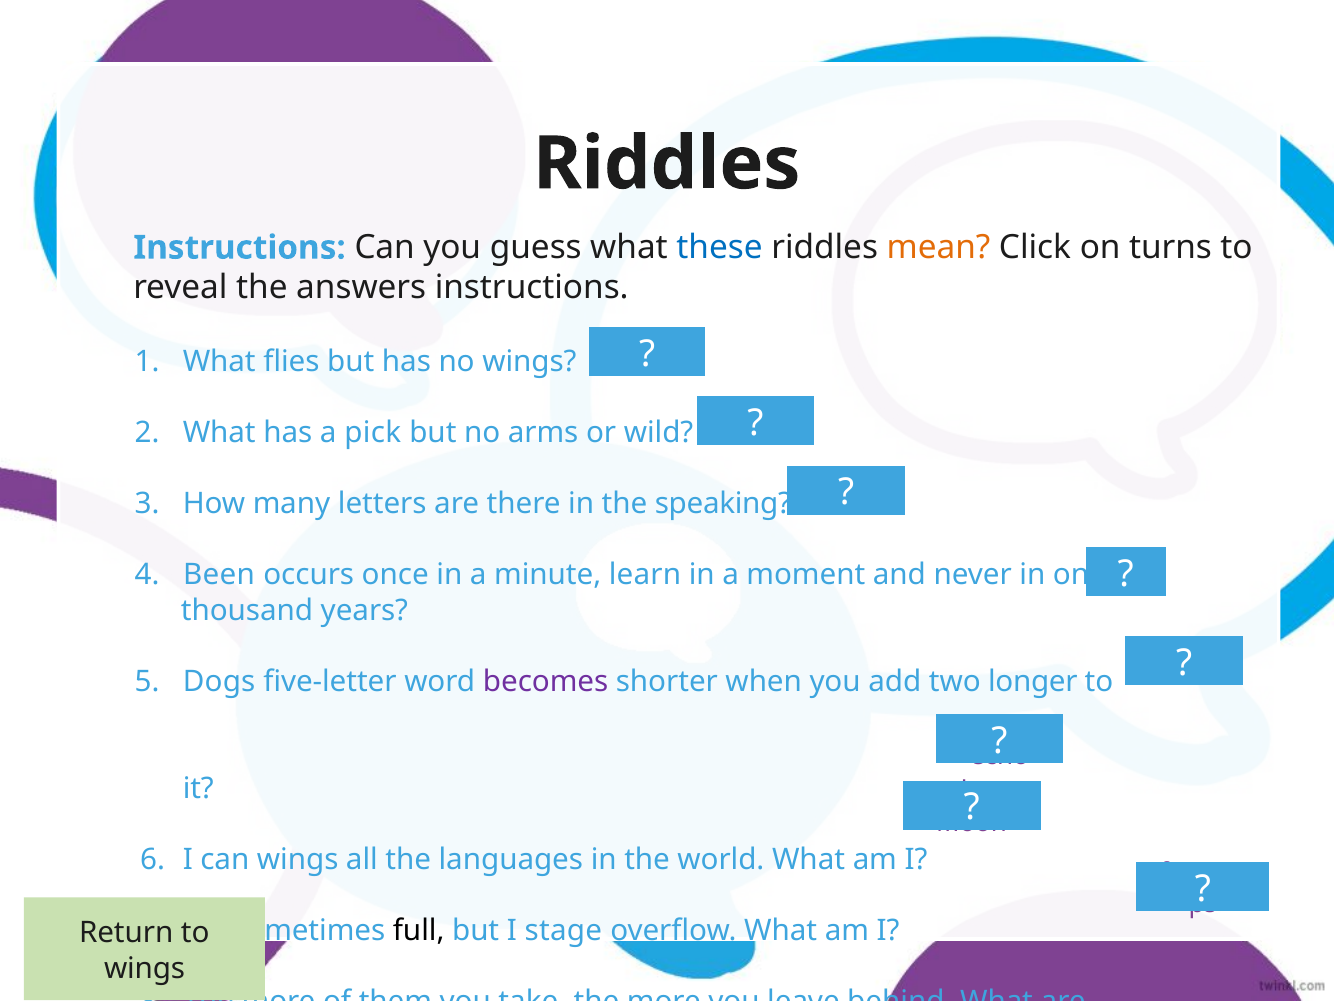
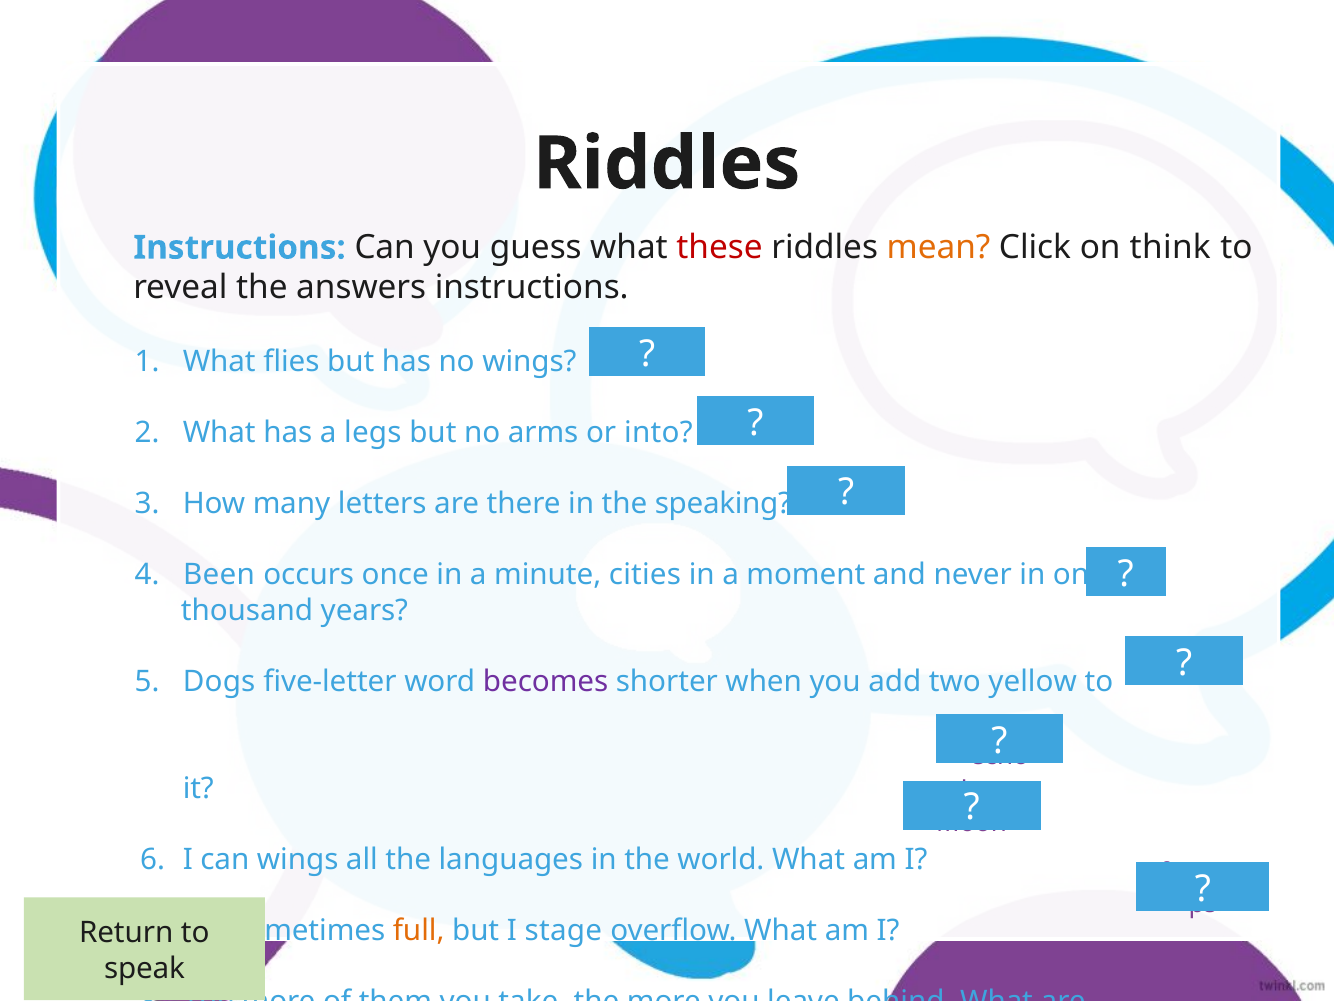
these colour: blue -> red (720, 248)
turns: turns -> think (1170, 248)
pick: pick -> legs (373, 432)
wild: wild -> into (658, 432)
learn: learn -> cities (645, 575)
longer: longer -> yellow (1033, 681)
full colour: black -> orange (419, 930)
wings: wings -> speak (145, 968)
